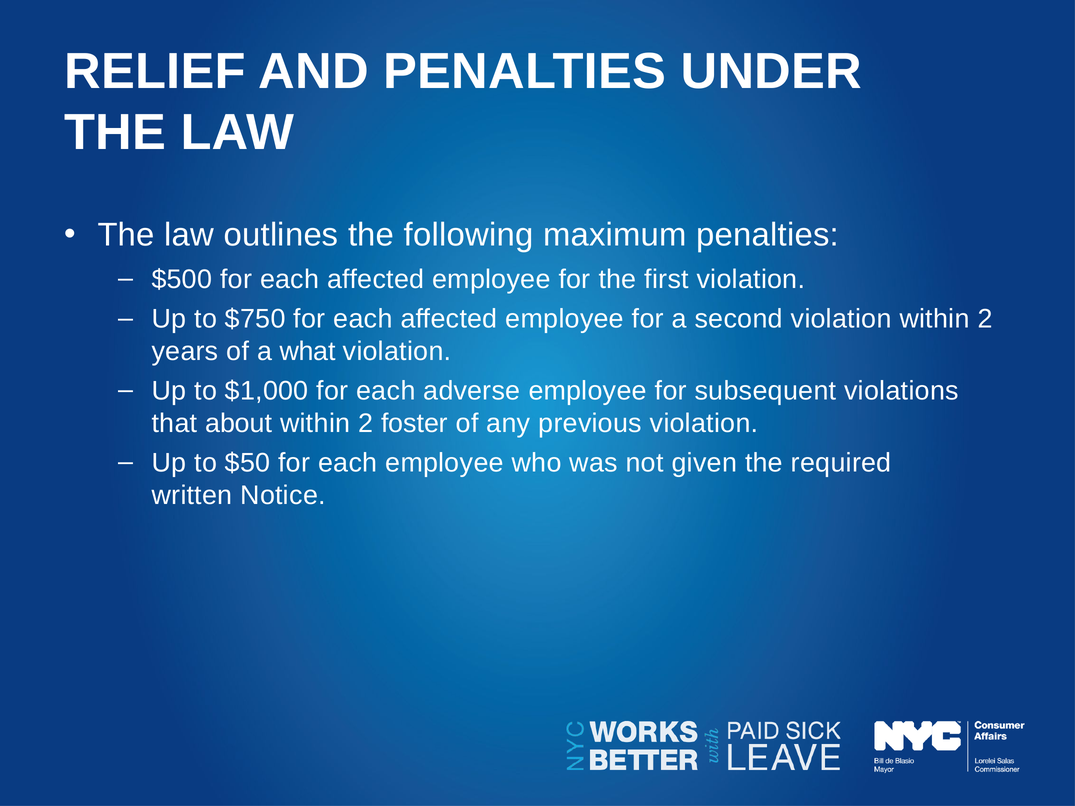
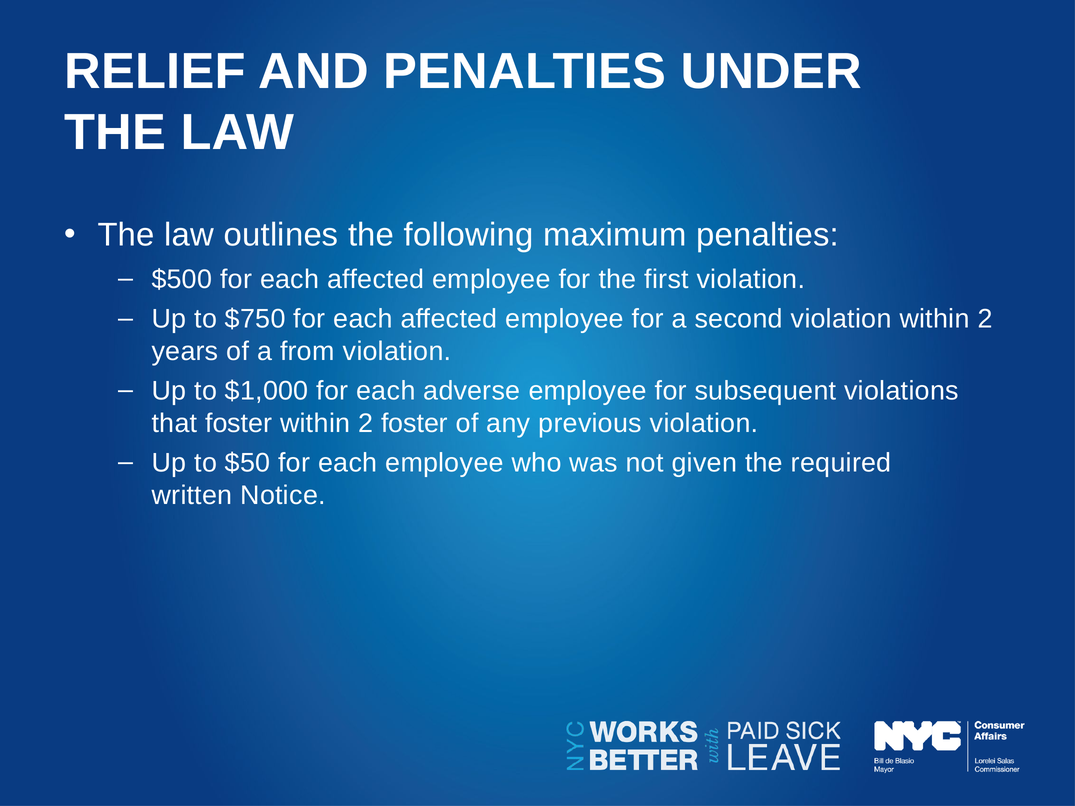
what: what -> from (307, 351)
that about: about -> foster (239, 423)
